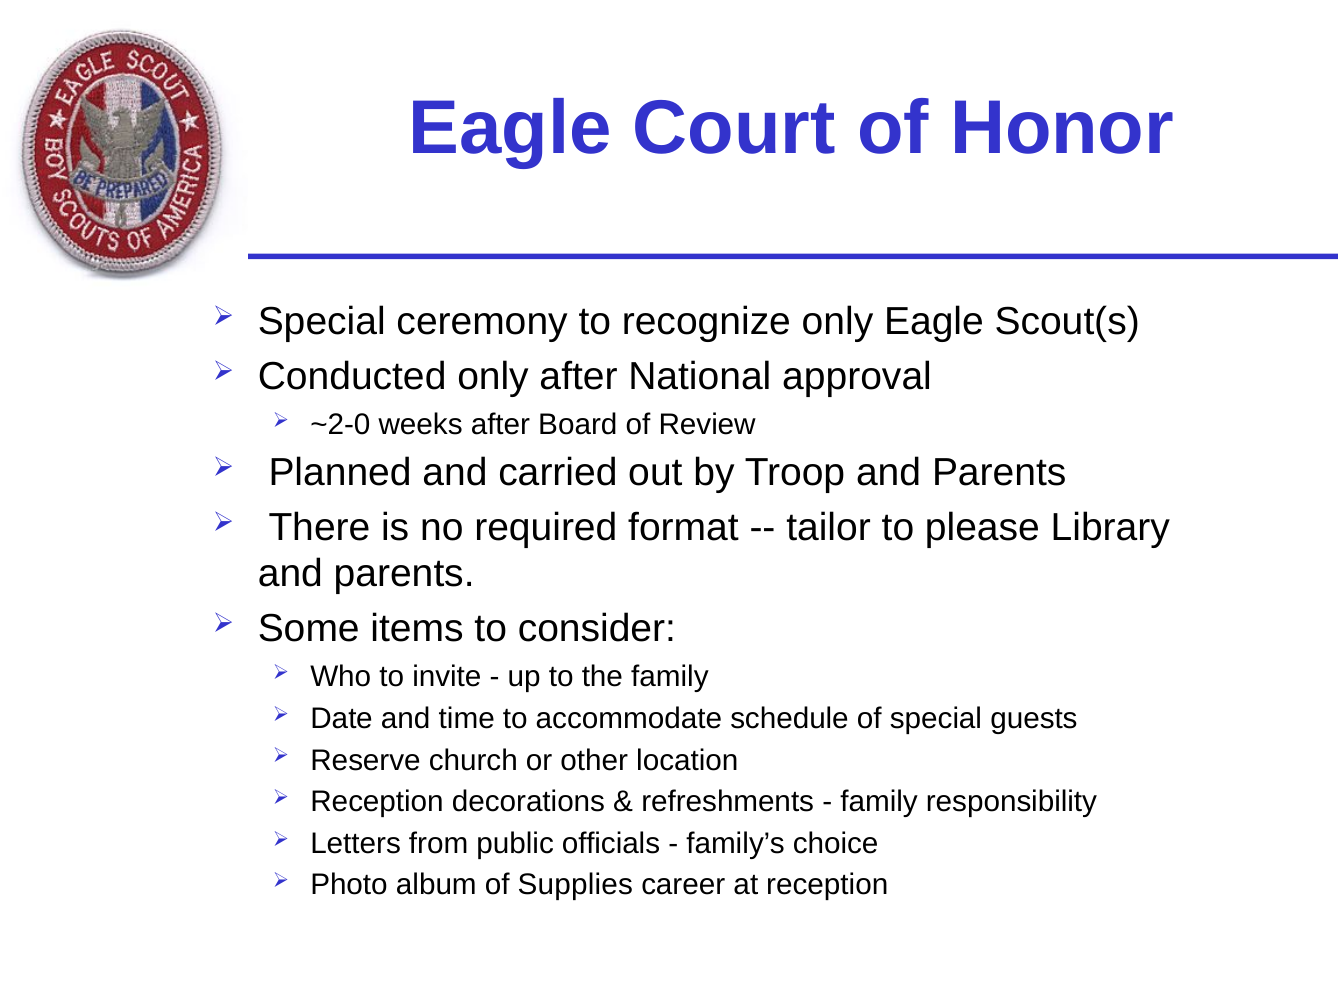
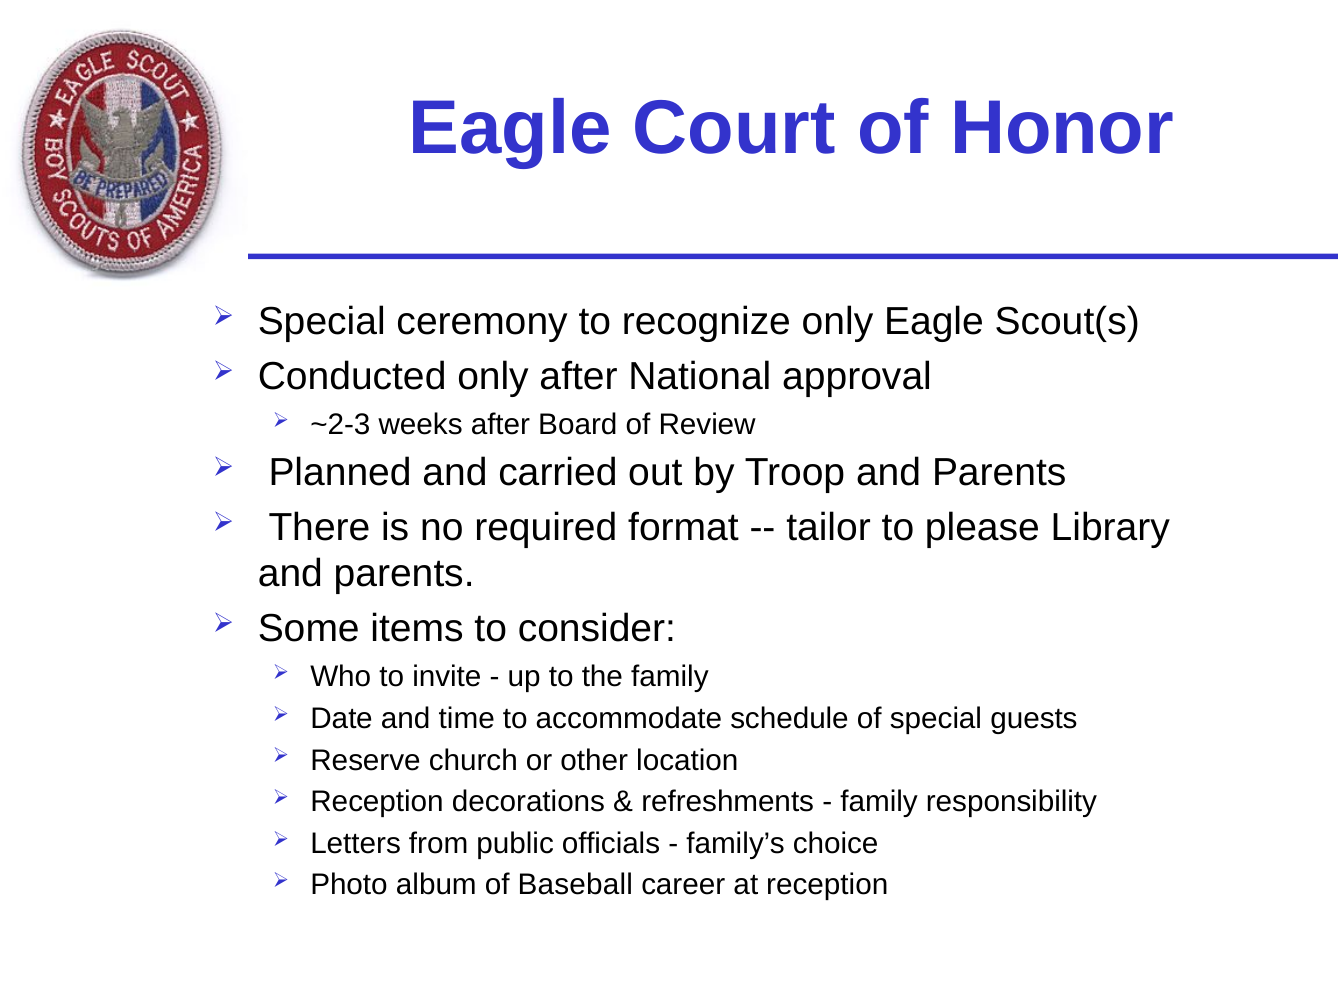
~2-0: ~2-0 -> ~2-3 (340, 425)
Supplies: Supplies -> Baseball (575, 885)
